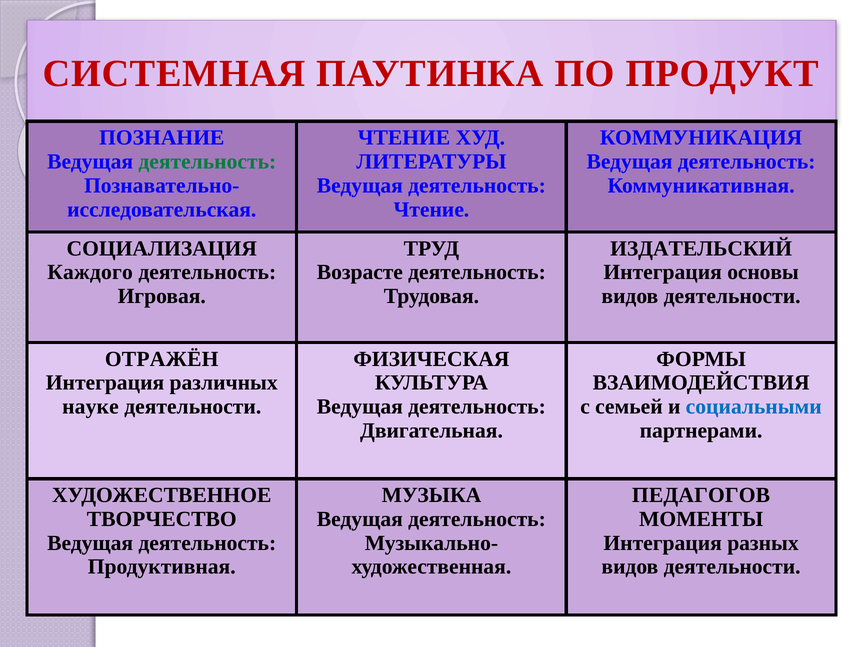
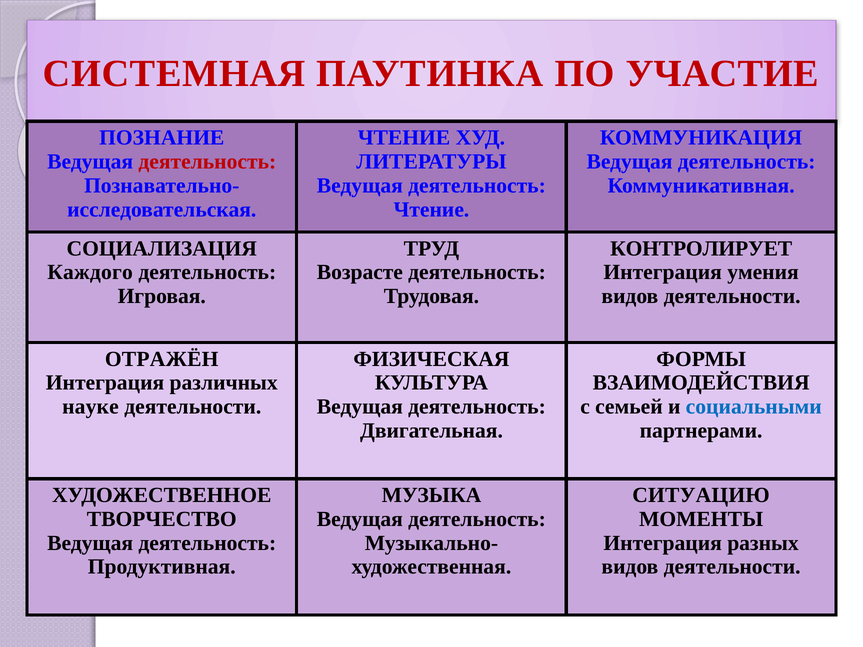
ПРОДУКТ: ПРОДУКТ -> УЧАСТИЕ (722, 73)
деятельность colour: green -> red (207, 162)
ИЗДАТЕЛЬСКИЙ: ИЗДАТЕЛЬСКИЙ -> КОНТРОЛИРУЕТ (701, 248)
основы: основы -> умения (763, 272)
ПЕДАГОГОВ: ПЕДАГОГОВ -> СИТУАЦИЮ (701, 495)
